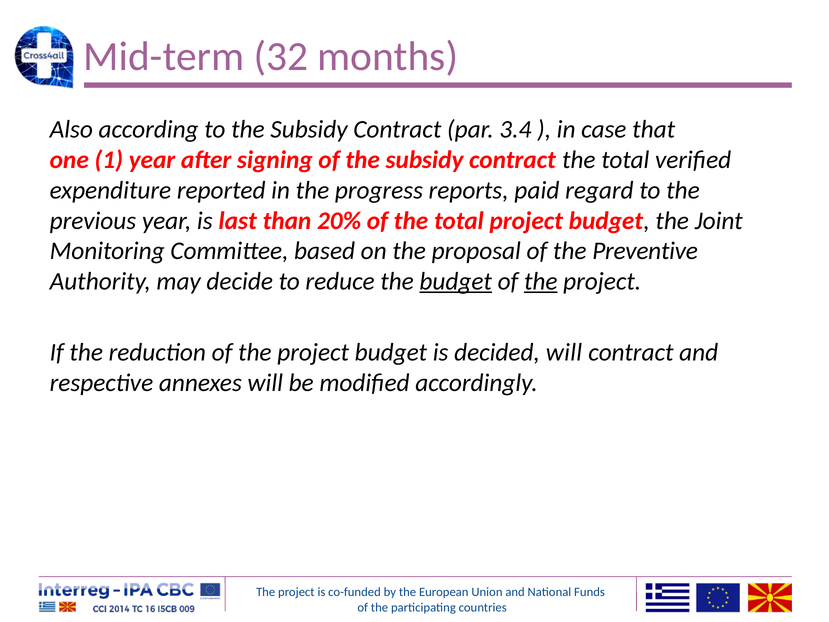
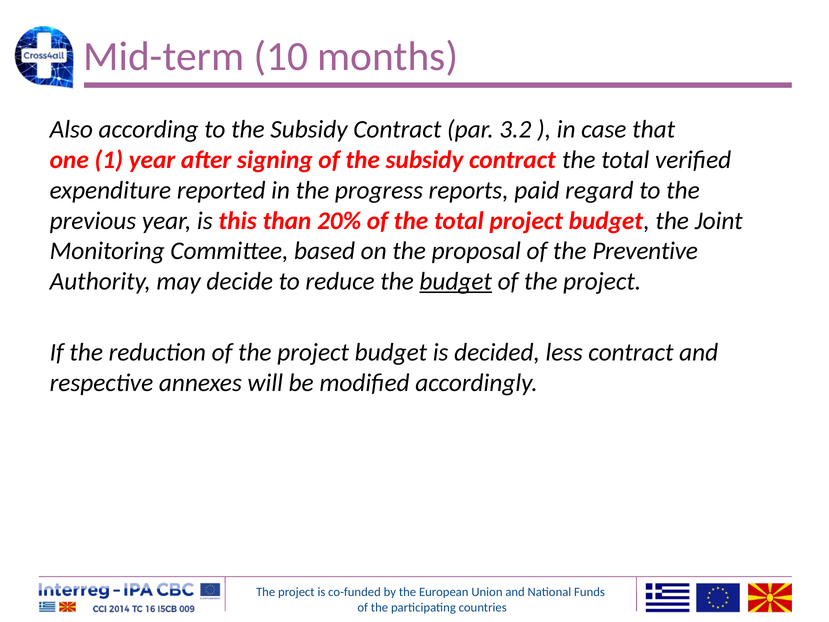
32: 32 -> 10 (281, 57)
3.4: 3.4 -> 3.2 (515, 130)
last: last -> this (238, 221)
the underline: present -> none (541, 281)
decided will: will -> less (564, 352)
